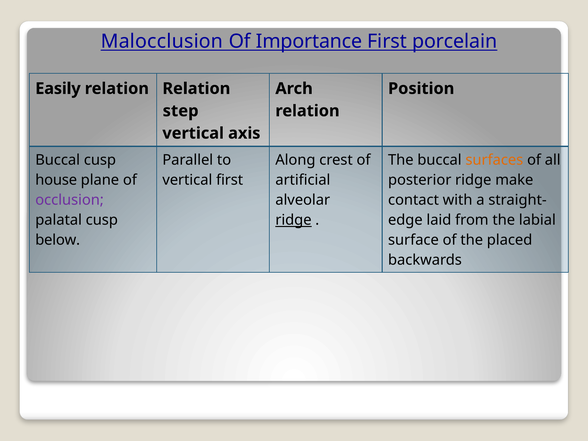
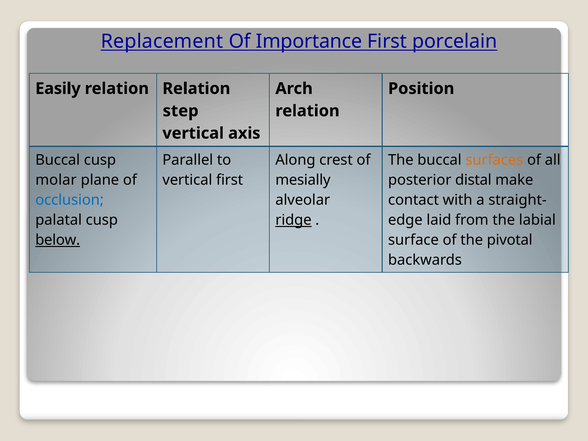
Malocclusion: Malocclusion -> Replacement (162, 41)
house: house -> molar (56, 180)
artificial: artificial -> mesially (303, 180)
posterior ridge: ridge -> distal (473, 180)
occlusion colour: purple -> blue (70, 200)
below underline: none -> present (58, 240)
placed: placed -> pivotal (510, 240)
